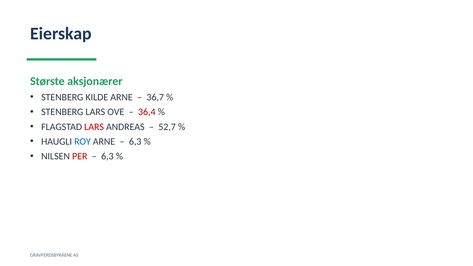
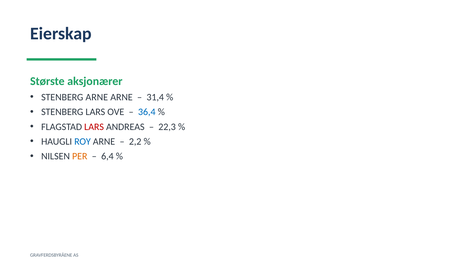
STENBERG KILDE: KILDE -> ARNE (97, 97)
36,7: 36,7 -> 31,4 (155, 97)
36,4 colour: red -> blue (147, 112)
52,7: 52,7 -> 22,3 (167, 127)
6,3: 6,3 -> 2,2 (135, 142)
PER colour: red -> orange (80, 156)
6,3: 6,3 -> 6,4 (107, 156)
